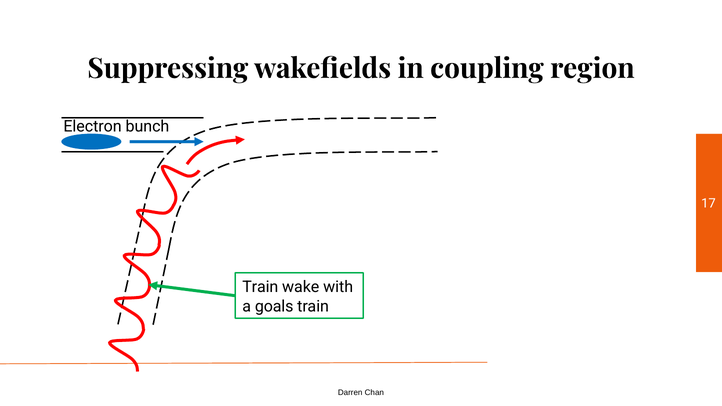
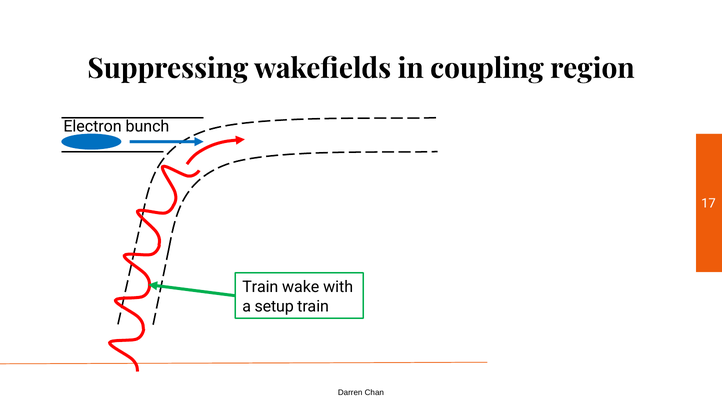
goals: goals -> setup (274, 307)
